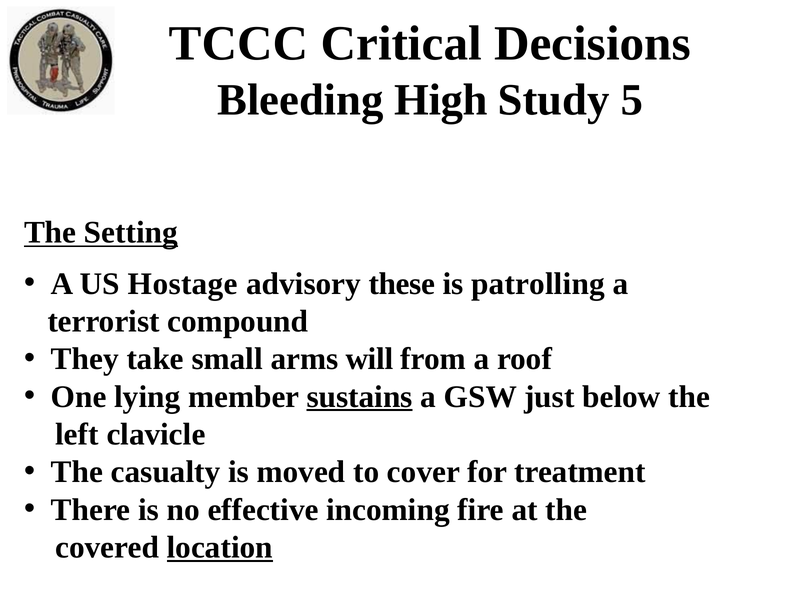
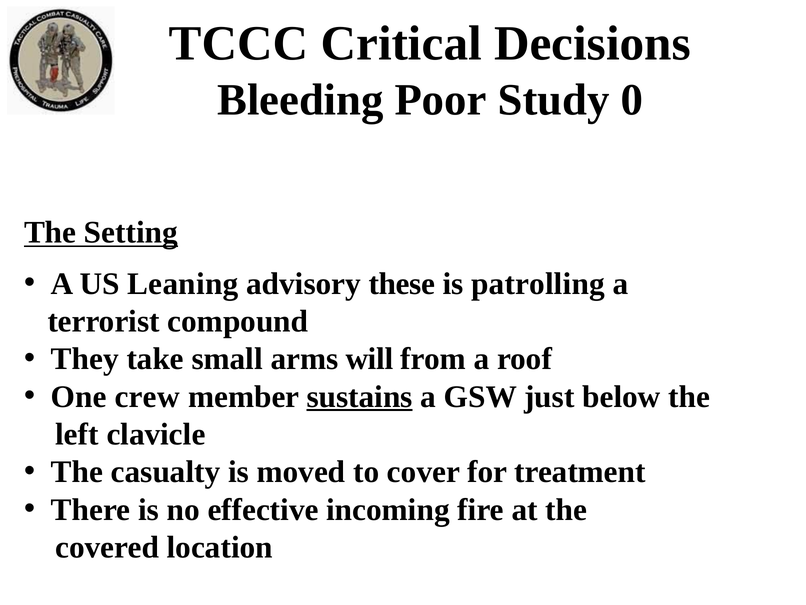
High: High -> Poor (441, 100)
5: 5 -> 0 (632, 100)
Hostage: Hostage -> Leaning (183, 283)
lying: lying -> crew (147, 396)
location underline: present -> none (220, 547)
